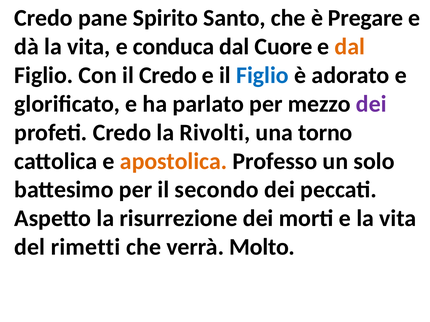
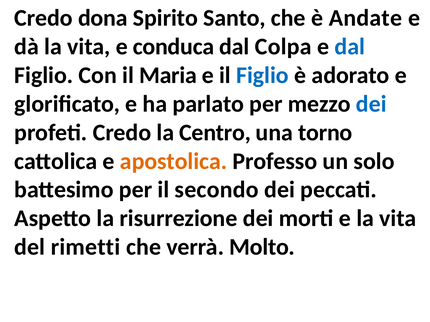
pane: pane -> dona (103, 18)
Pregare: Pregare -> Andate (365, 18)
Cuore: Cuore -> Colpa (283, 47)
dal colour: orange -> blue (350, 47)
il Credo: Credo -> Maria (168, 75)
dei colour: purple -> blue (371, 104)
Rivolti: Rivolti -> Centro (215, 133)
